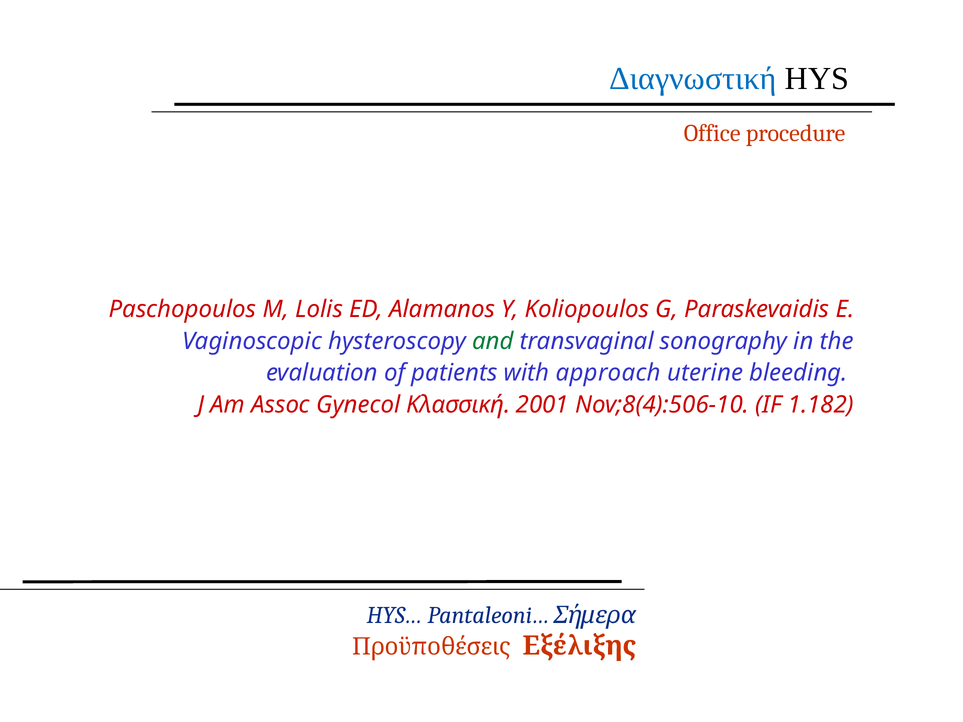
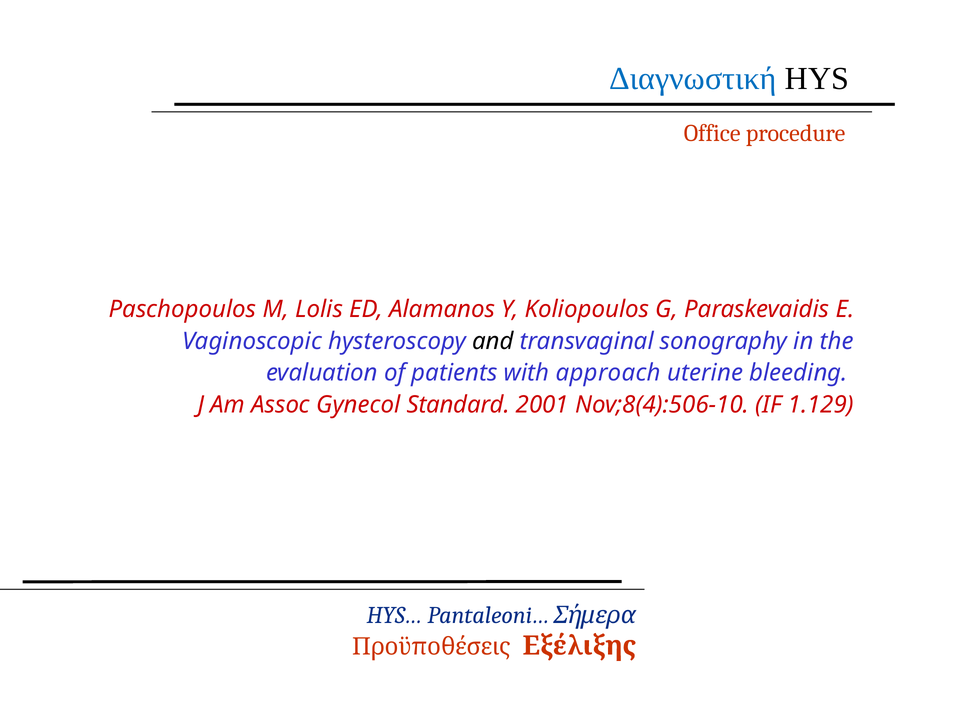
and colour: green -> black (493, 341)
Κλασσική: Κλασσική -> Standard (458, 405)
1.182: 1.182 -> 1.129 (821, 405)
